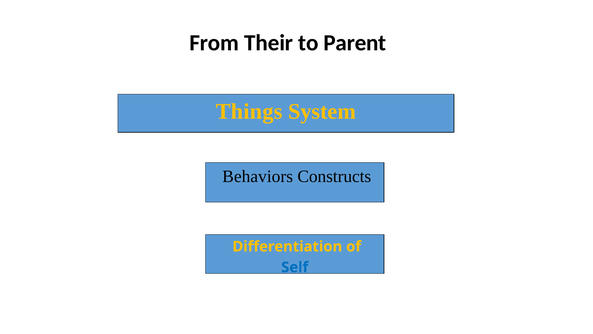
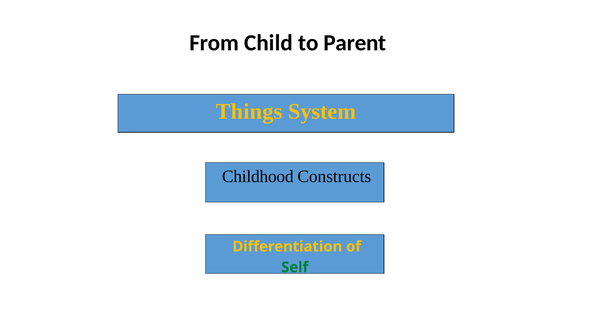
Their: Their -> Child (269, 43)
Behaviors: Behaviors -> Childhood (258, 176)
Self colour: blue -> green (295, 267)
